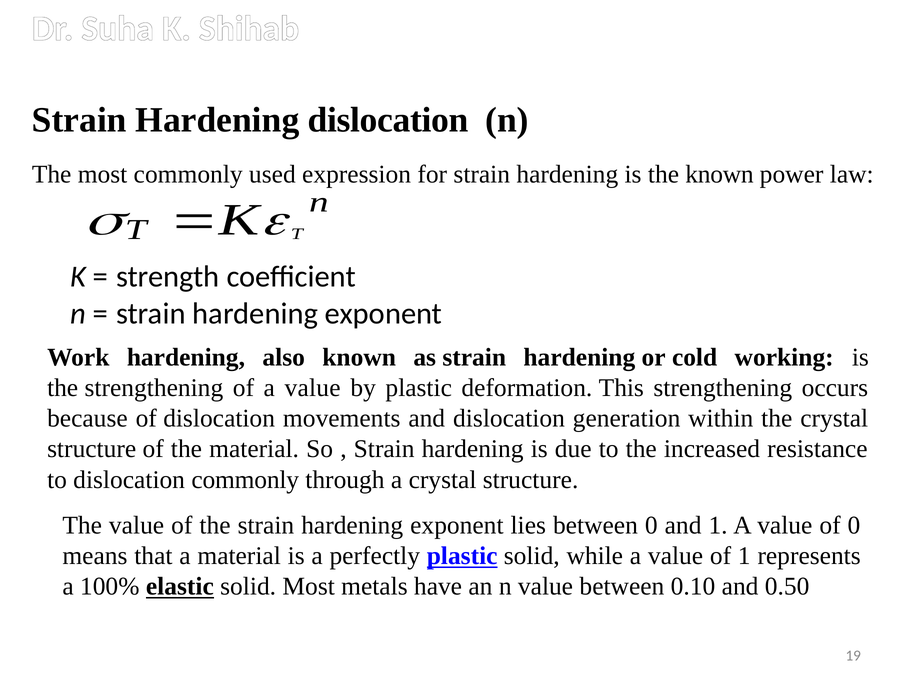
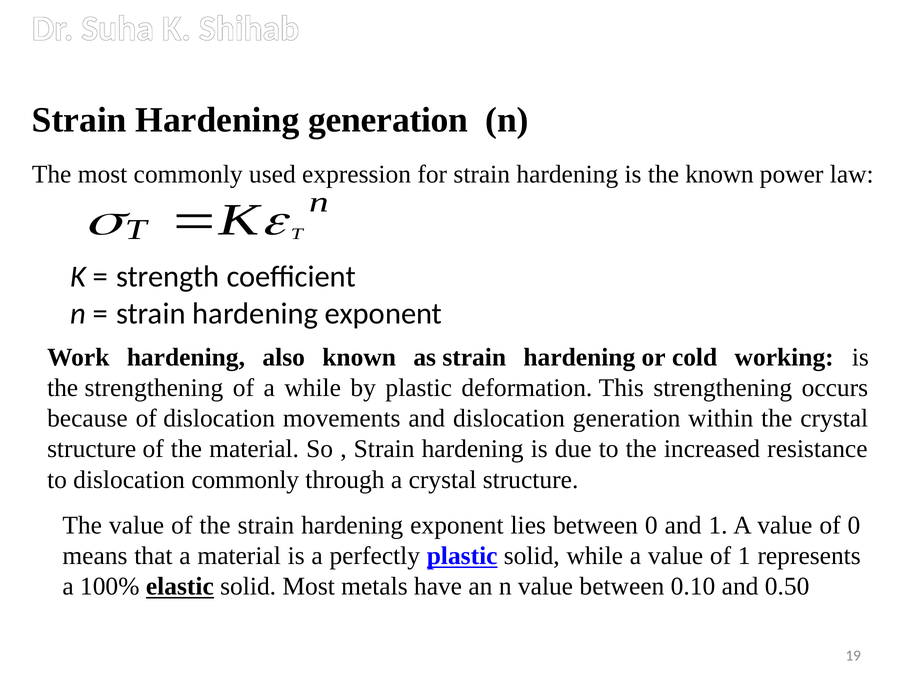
Hardening dislocation: dislocation -> generation (388, 120)
of a value: value -> while (313, 388)
